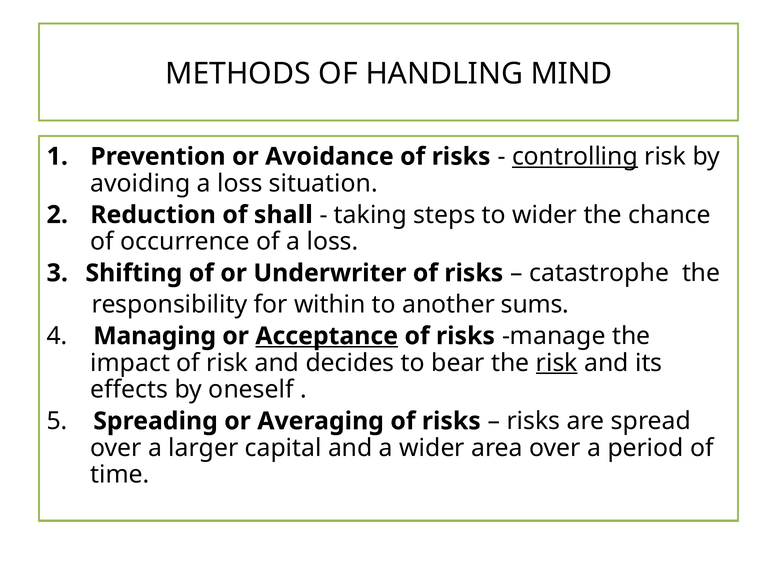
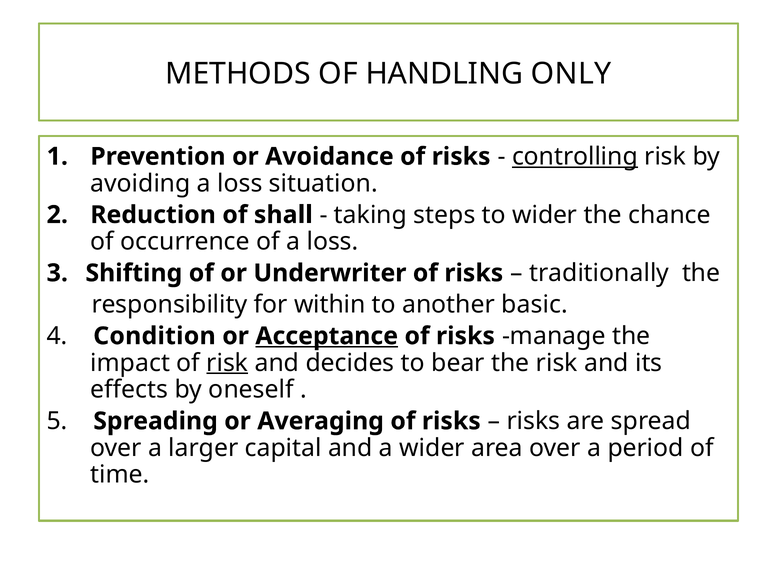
MIND: MIND -> ONLY (571, 74)
catastrophe: catastrophe -> traditionally (599, 273)
sums: sums -> basic (535, 304)
Managing: Managing -> Condition (154, 336)
risk underline: none -> present (227, 363)
risk underline: present -> none (557, 363)
